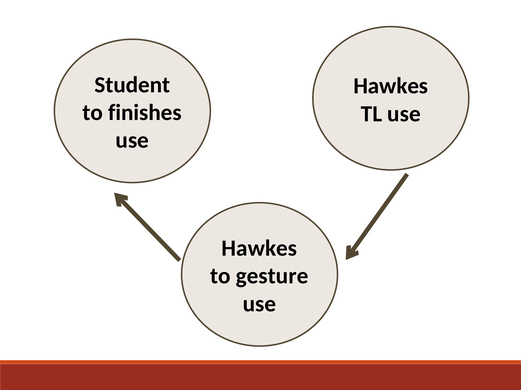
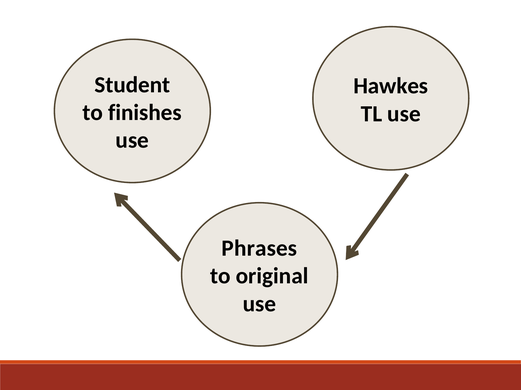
Hawkes: Hawkes -> Phrases (259, 249)
gesture: gesture -> original (272, 277)
